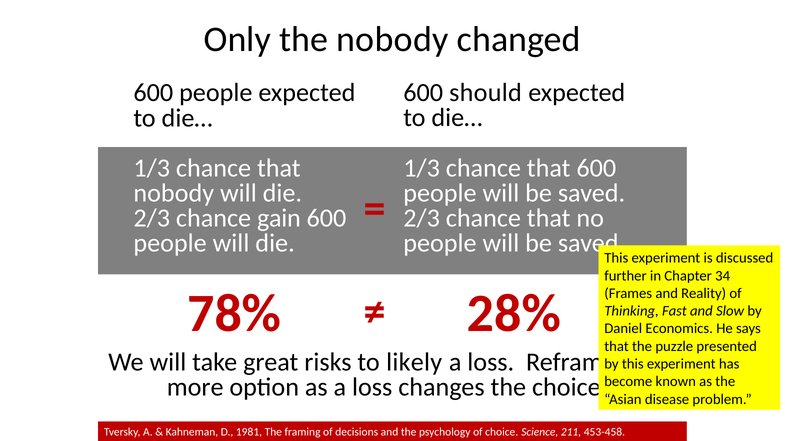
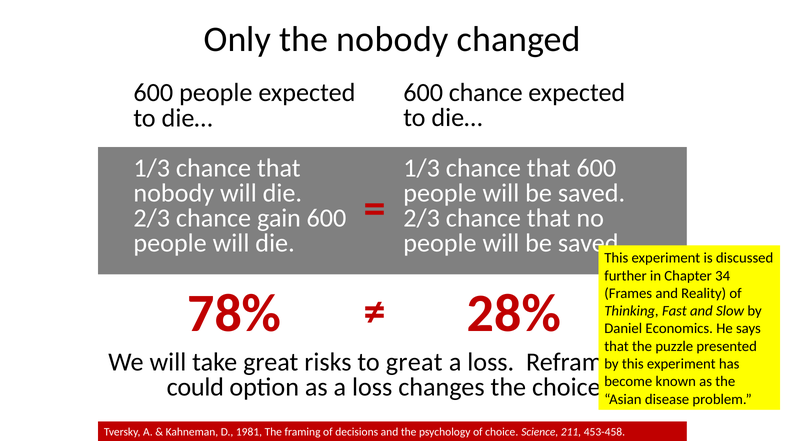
600 should: should -> chance (486, 93)
to likely: likely -> great (414, 363)
more: more -> could (195, 388)
